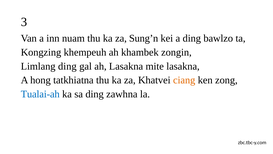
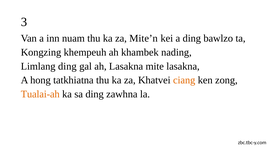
Sung’n: Sung’n -> Mite’n (144, 38)
zongin: zongin -> nading (176, 52)
Tualai-ah colour: blue -> orange (40, 94)
